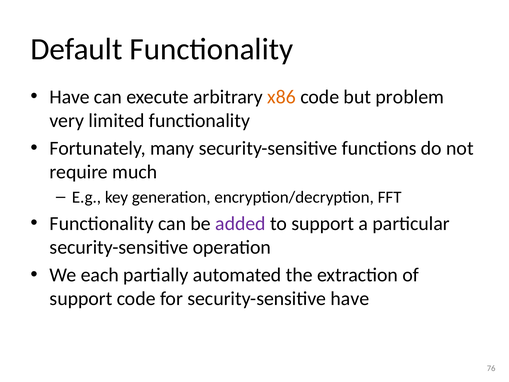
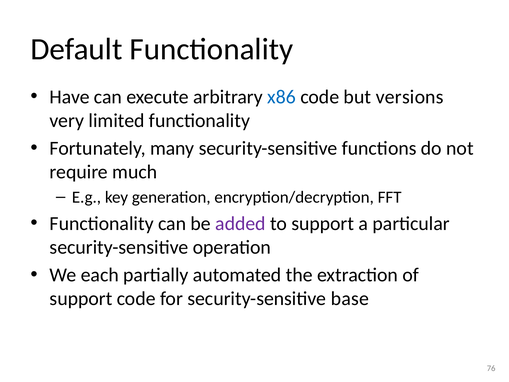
x86 colour: orange -> blue (282, 97)
problem: problem -> versions (410, 97)
security-sensitive have: have -> base (350, 298)
